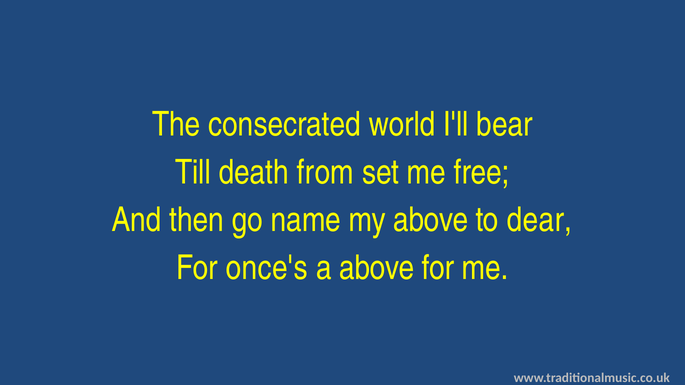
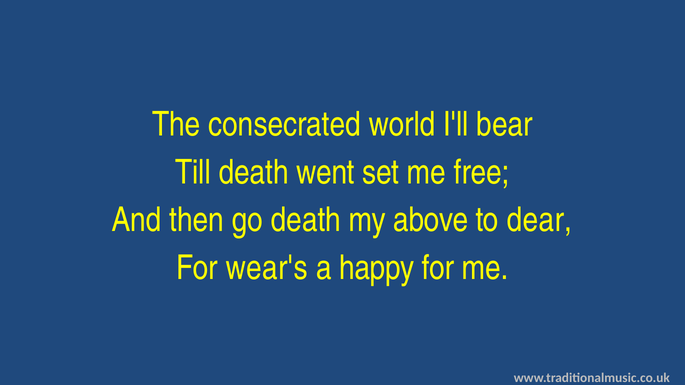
from: from -> went (326, 172)
go name: name -> death (306, 220)
once's: once's -> wear's (267, 268)
a above: above -> happy (377, 268)
